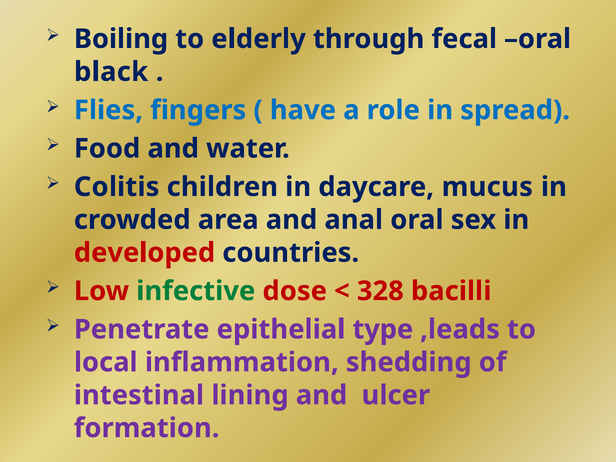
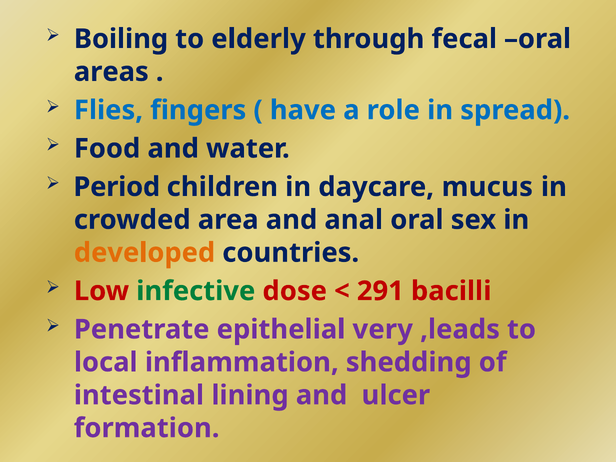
black: black -> areas (111, 72)
Colitis: Colitis -> Period (117, 187)
developed colour: red -> orange (145, 253)
328: 328 -> 291 (380, 291)
type: type -> very (383, 329)
